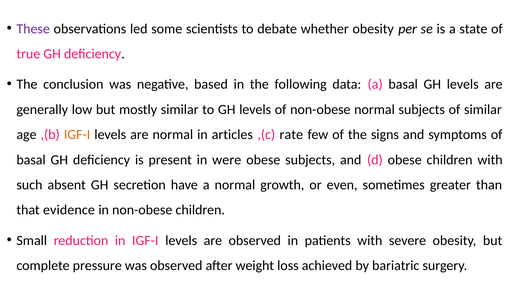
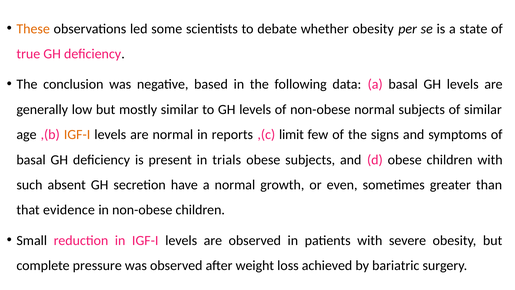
These colour: purple -> orange (33, 29)
articles: articles -> reports (232, 134)
rate: rate -> limit (291, 134)
were: were -> trials (227, 160)
